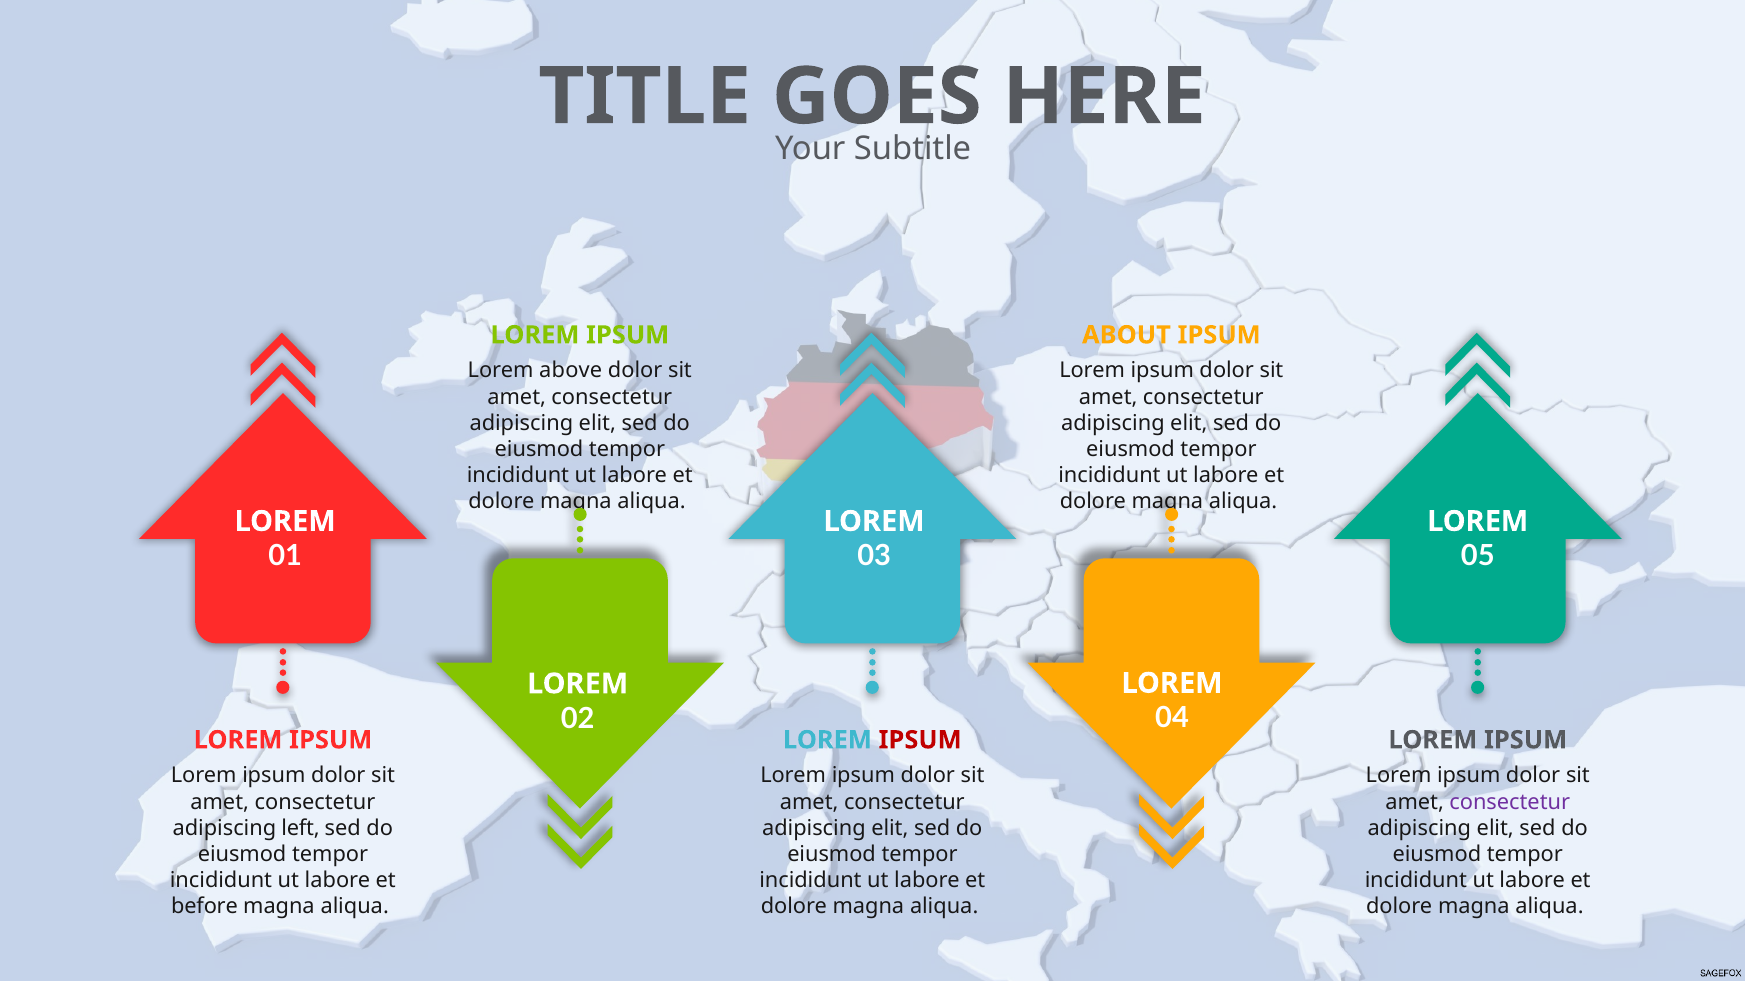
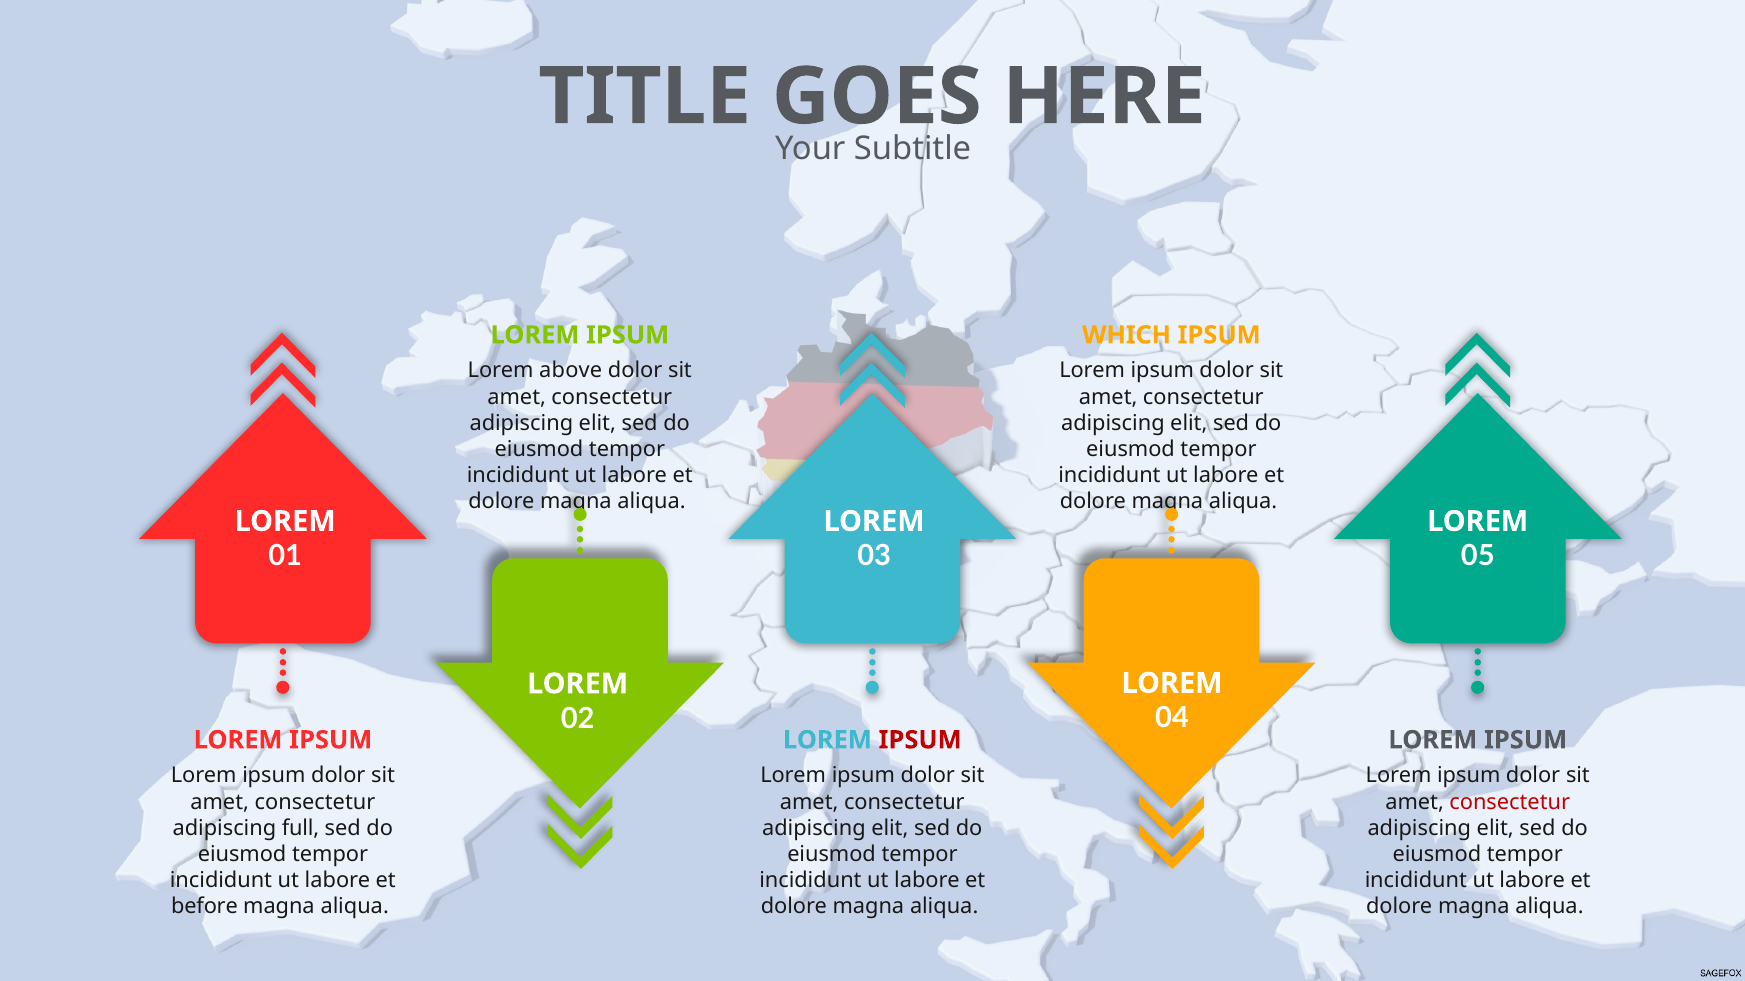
ABOUT: ABOUT -> WHICH (1127, 335)
consectetur colour: purple -> red (1510, 802)
left: left -> full (301, 828)
